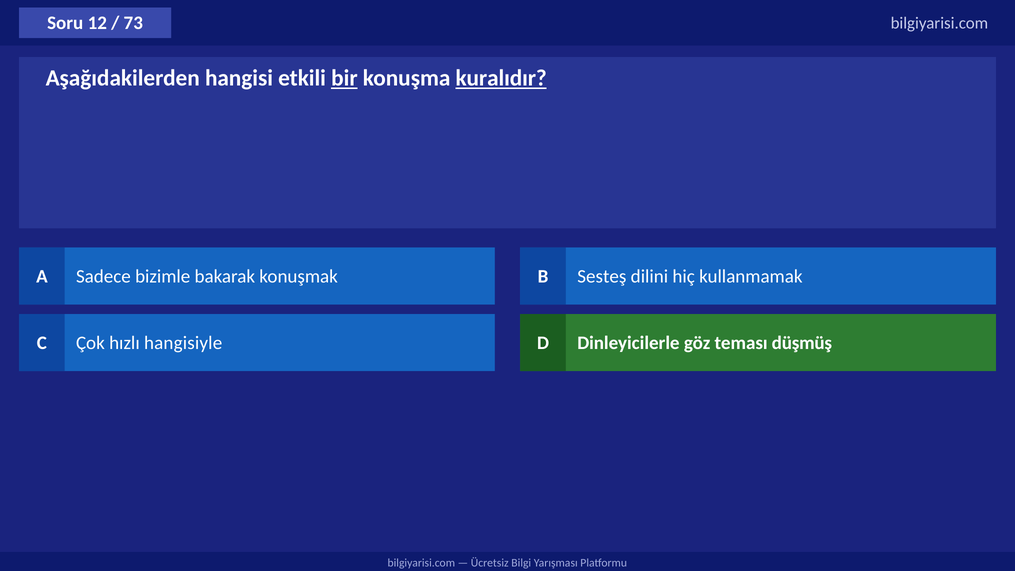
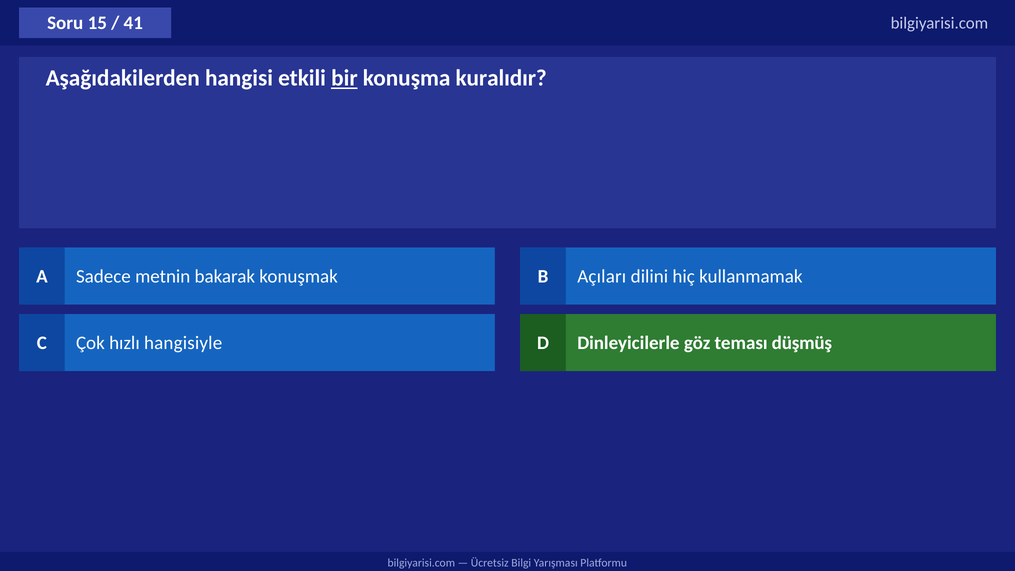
12: 12 -> 15 (97, 23)
73: 73 -> 41 (133, 23)
kuralıdır underline: present -> none (501, 78)
bizimle: bizimle -> metnin (163, 276)
Sesteş: Sesteş -> Açıları (602, 276)
